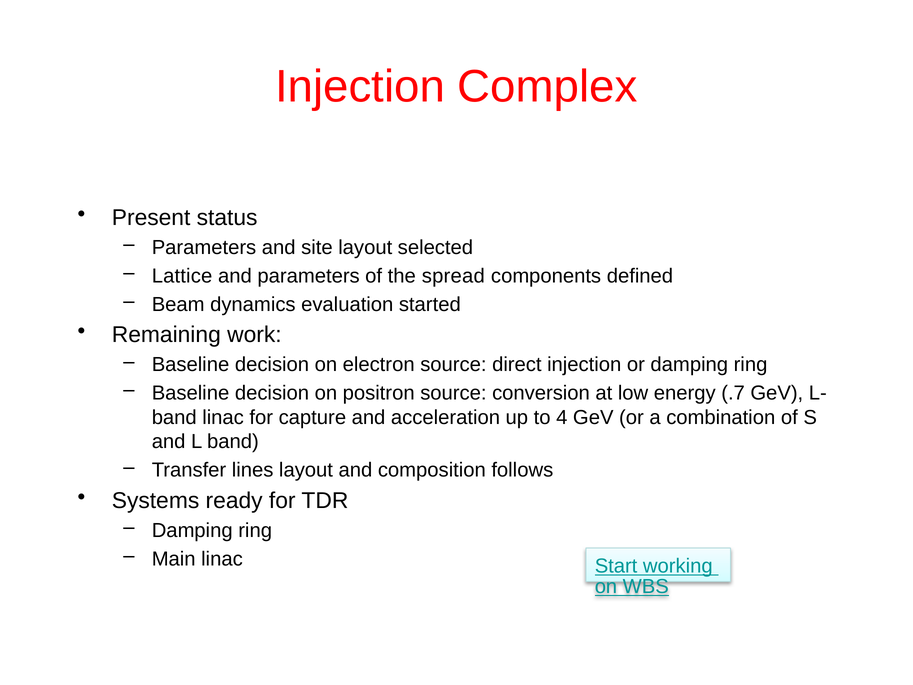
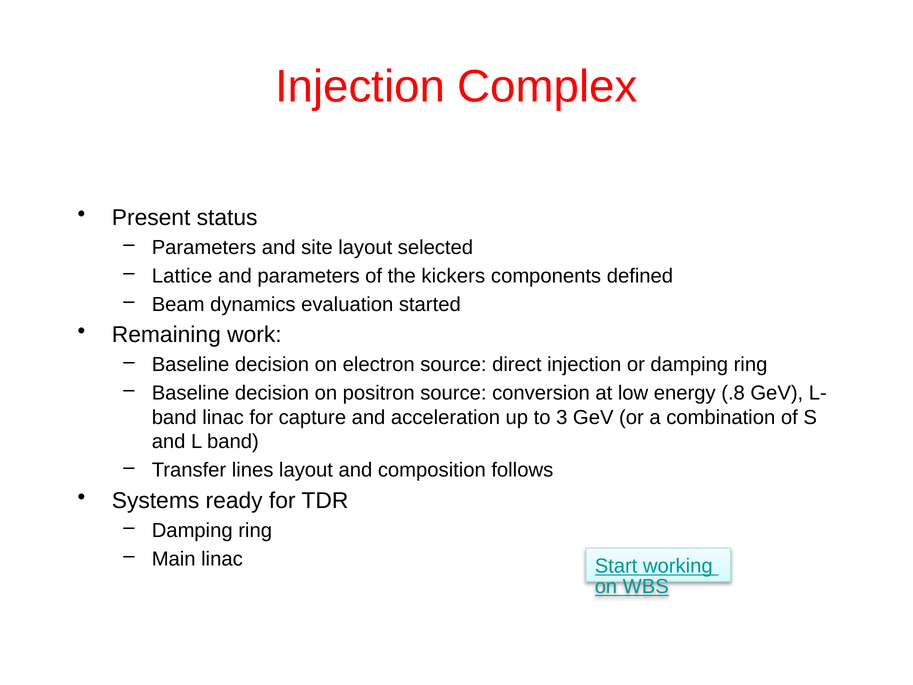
spread: spread -> kickers (453, 276)
.7: .7 -> .8 (733, 393)
4: 4 -> 3 (562, 417)
